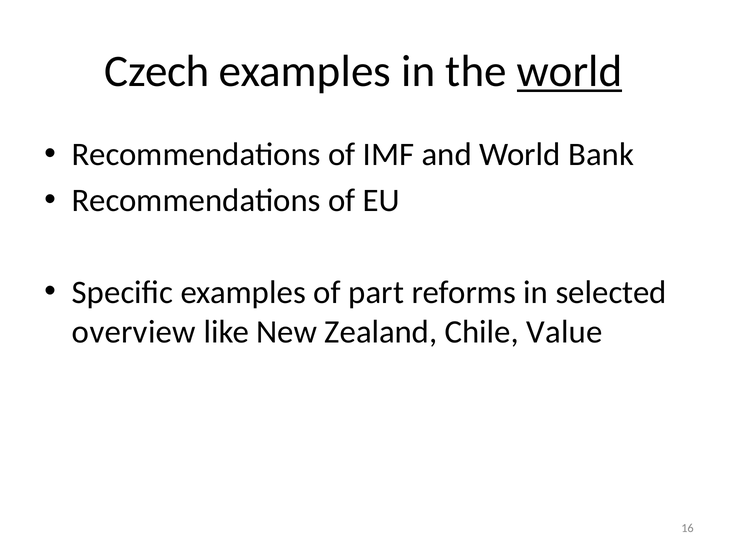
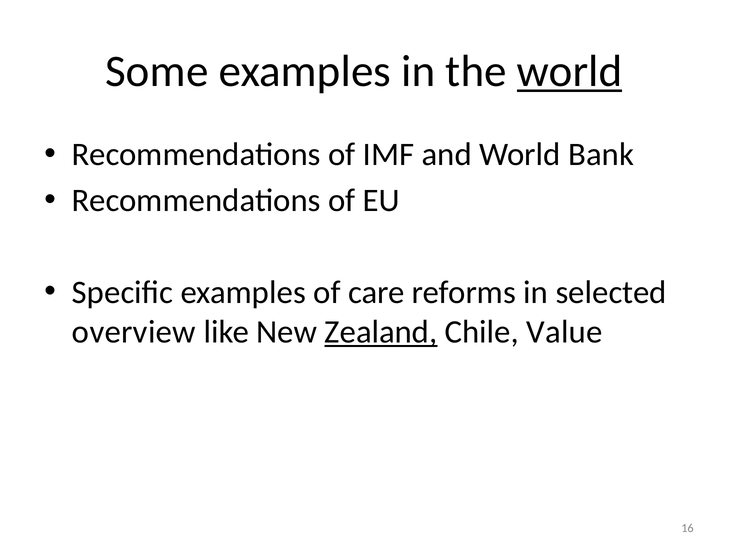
Czech: Czech -> Some (157, 71)
part: part -> care (376, 293)
Zealand underline: none -> present (381, 332)
